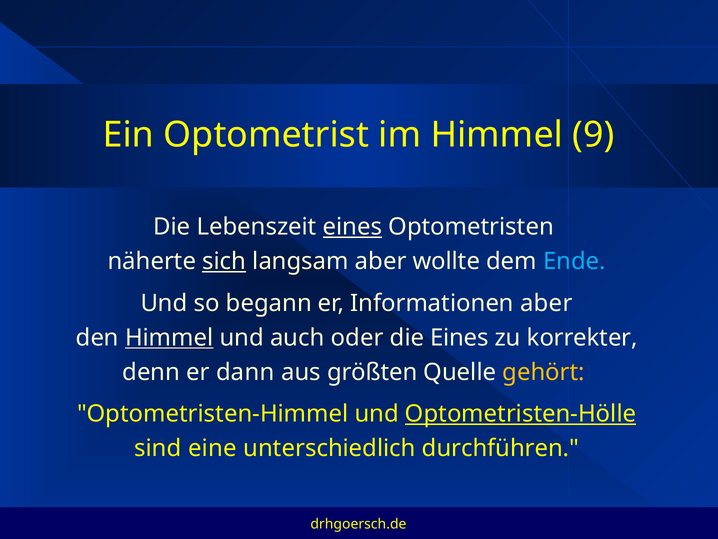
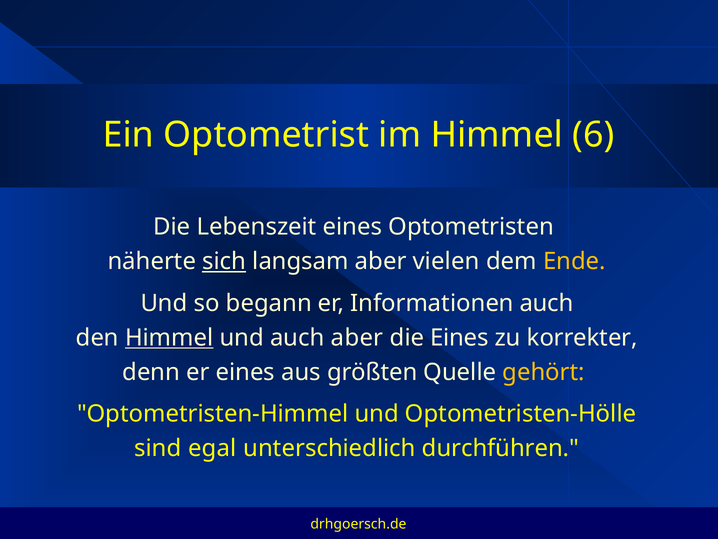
9: 9 -> 6 (593, 135)
eines underline: present -> none (353, 227)
wollte: wollte -> vielen (446, 261)
Ende colour: light blue -> yellow (574, 261)
Informationen aber: aber -> auch (547, 303)
auch oder: oder -> aber (357, 337)
er dann: dann -> eines (245, 372)
Optometristen-Hölle underline: present -> none (521, 413)
eine: eine -> egal (212, 448)
